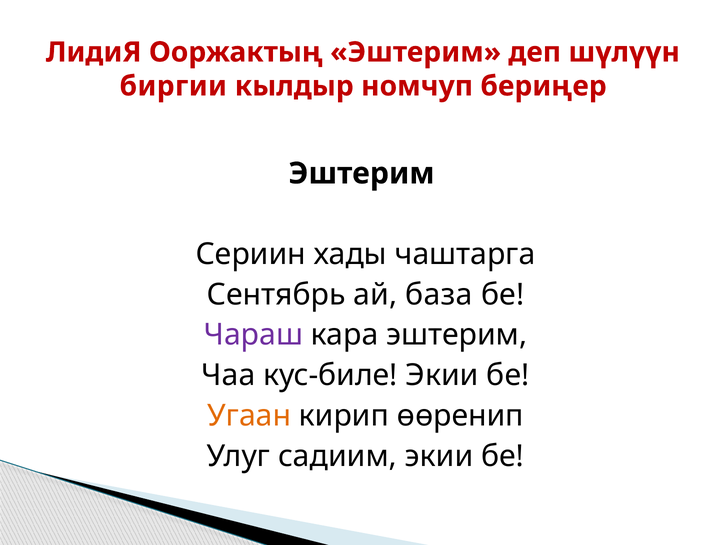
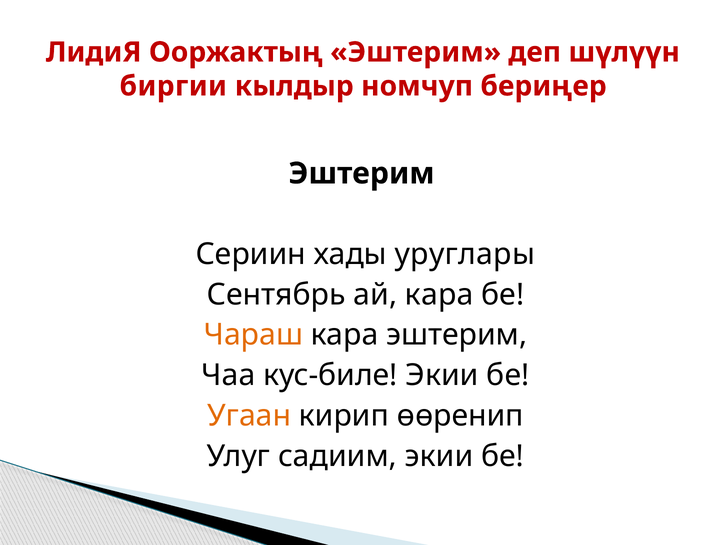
чаштарга: чаштарга -> уруглары (465, 254)
ай база: база -> кара (439, 294)
Чараш colour: purple -> orange (253, 335)
